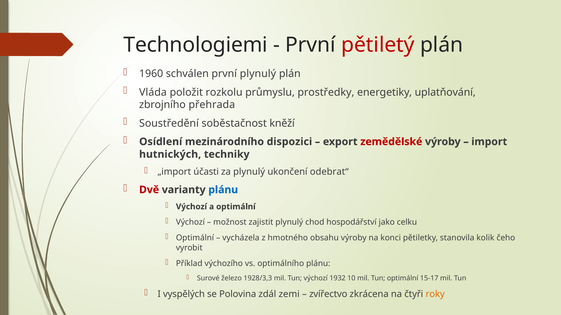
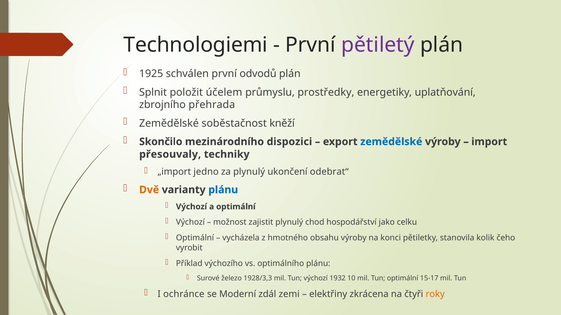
pětiletý colour: red -> purple (378, 45)
1960: 1960 -> 1925 (151, 74)
první plynulý: plynulý -> odvodů (258, 74)
Vláda: Vláda -> Splnit (153, 92)
rozkolu: rozkolu -> účelem (224, 92)
Soustředění: Soustředění -> Zemědělské (169, 123)
Osídlení: Osídlení -> Skončilo (161, 142)
zemědělské colour: red -> blue (391, 142)
hutnických: hutnických -> přesouvaly (170, 155)
účasti: účasti -> jedno (206, 172)
Dvě colour: red -> orange (149, 190)
vyspělých: vyspělých -> ochránce (184, 295)
Polovina: Polovina -> Moderní (238, 295)
zvířectvo: zvířectvo -> elektřiny (328, 295)
